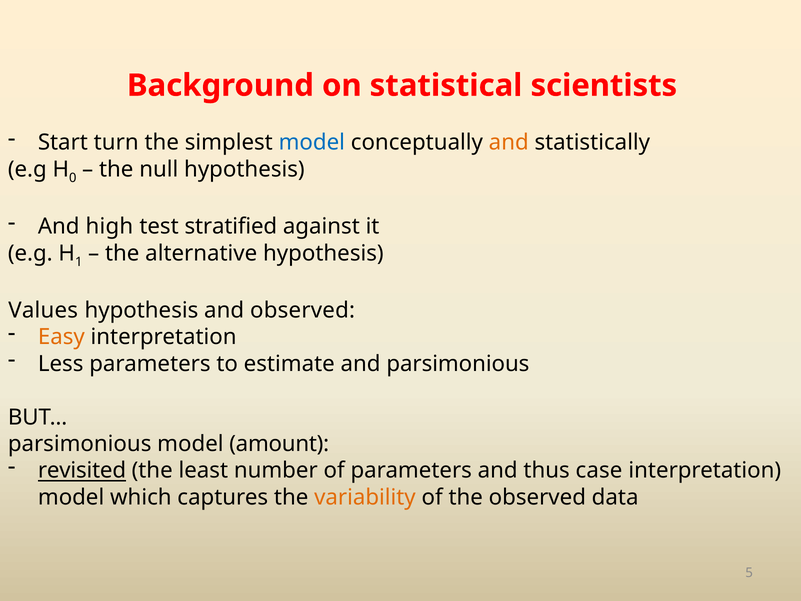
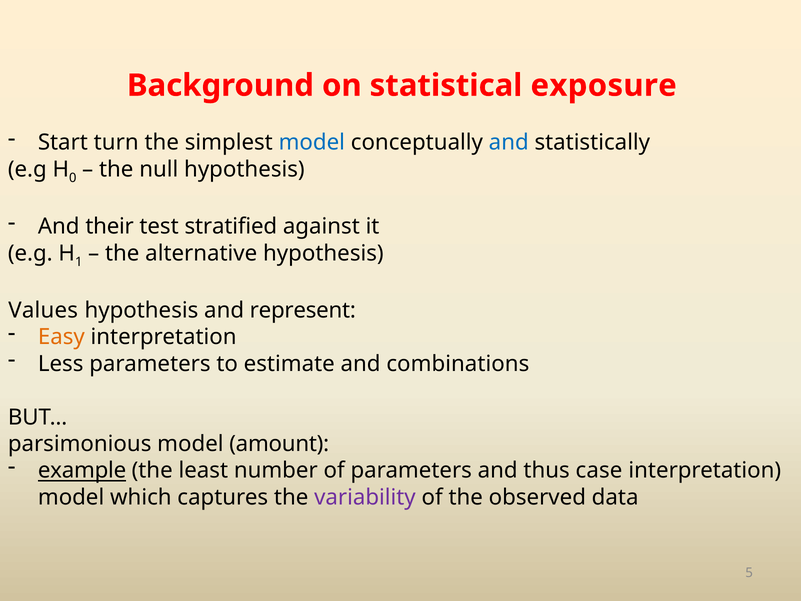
scientists: scientists -> exposure (604, 85)
and colour: orange -> blue (509, 143)
high: high -> their (110, 226)
and observed: observed -> represent (303, 310)
and parsimonious: parsimonious -> combinations (458, 364)
revisited: revisited -> example (82, 470)
variability colour: orange -> purple (365, 497)
